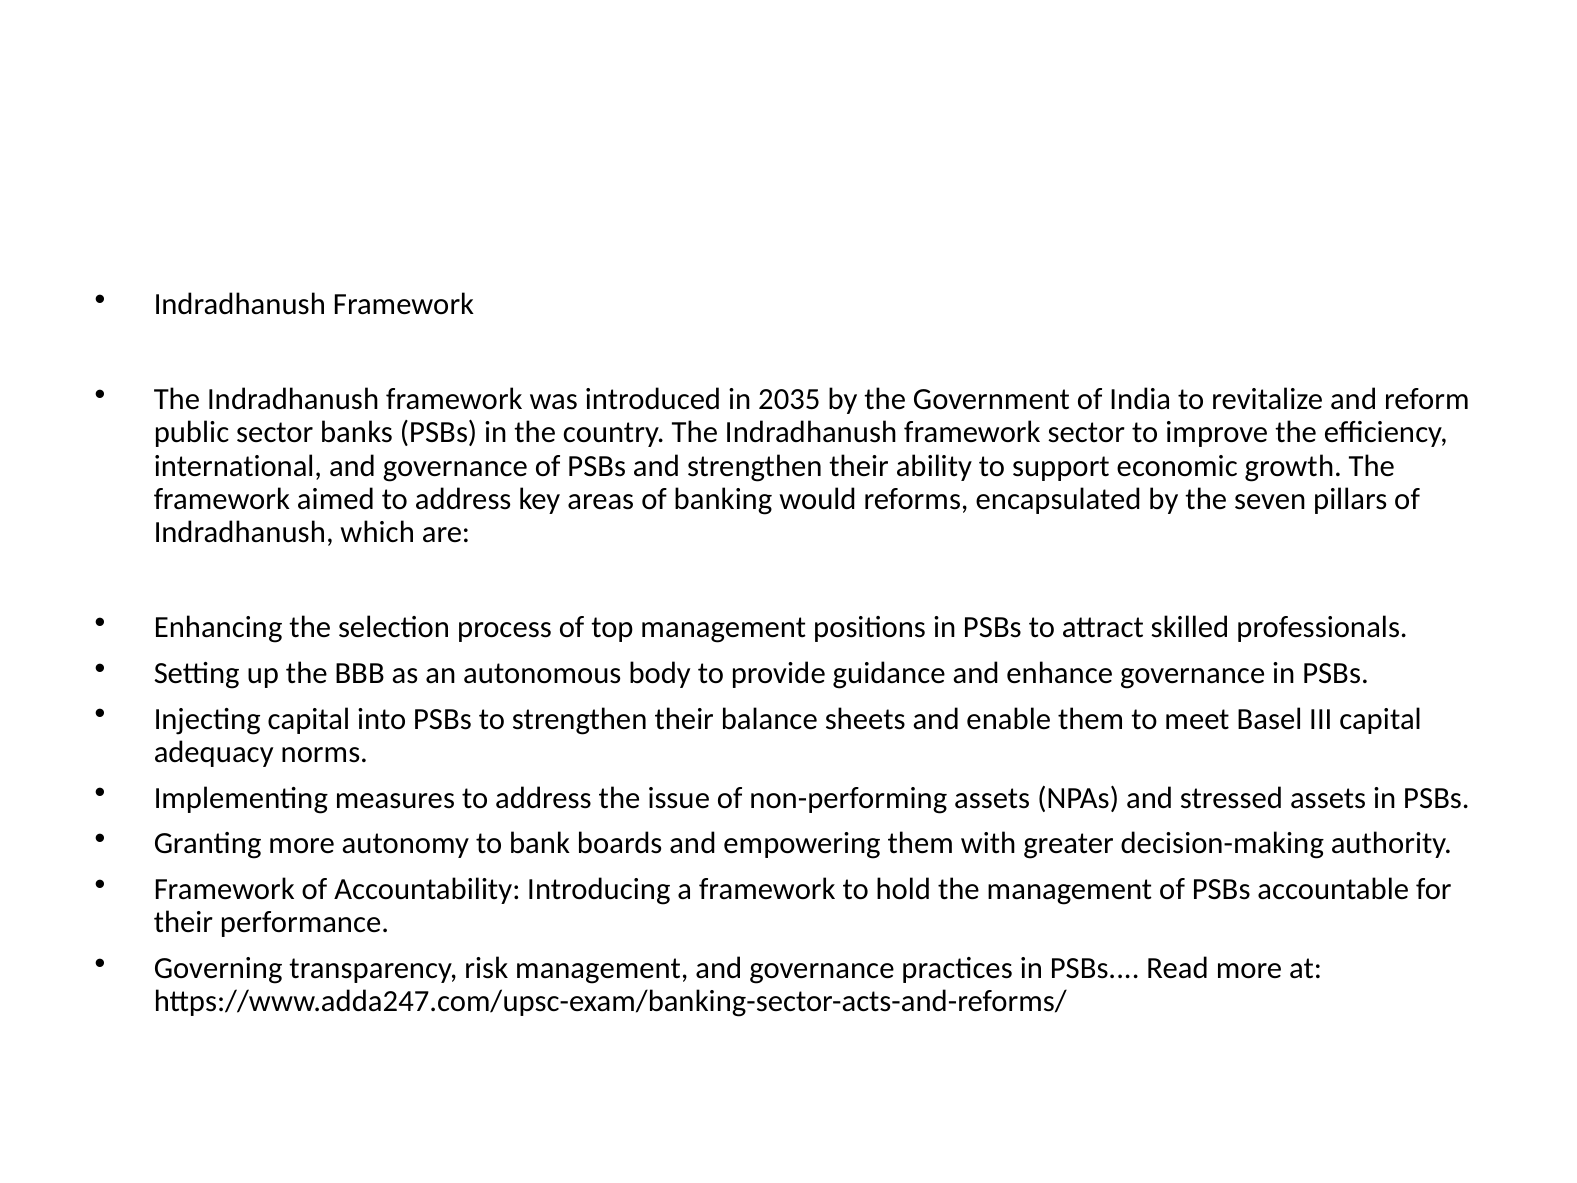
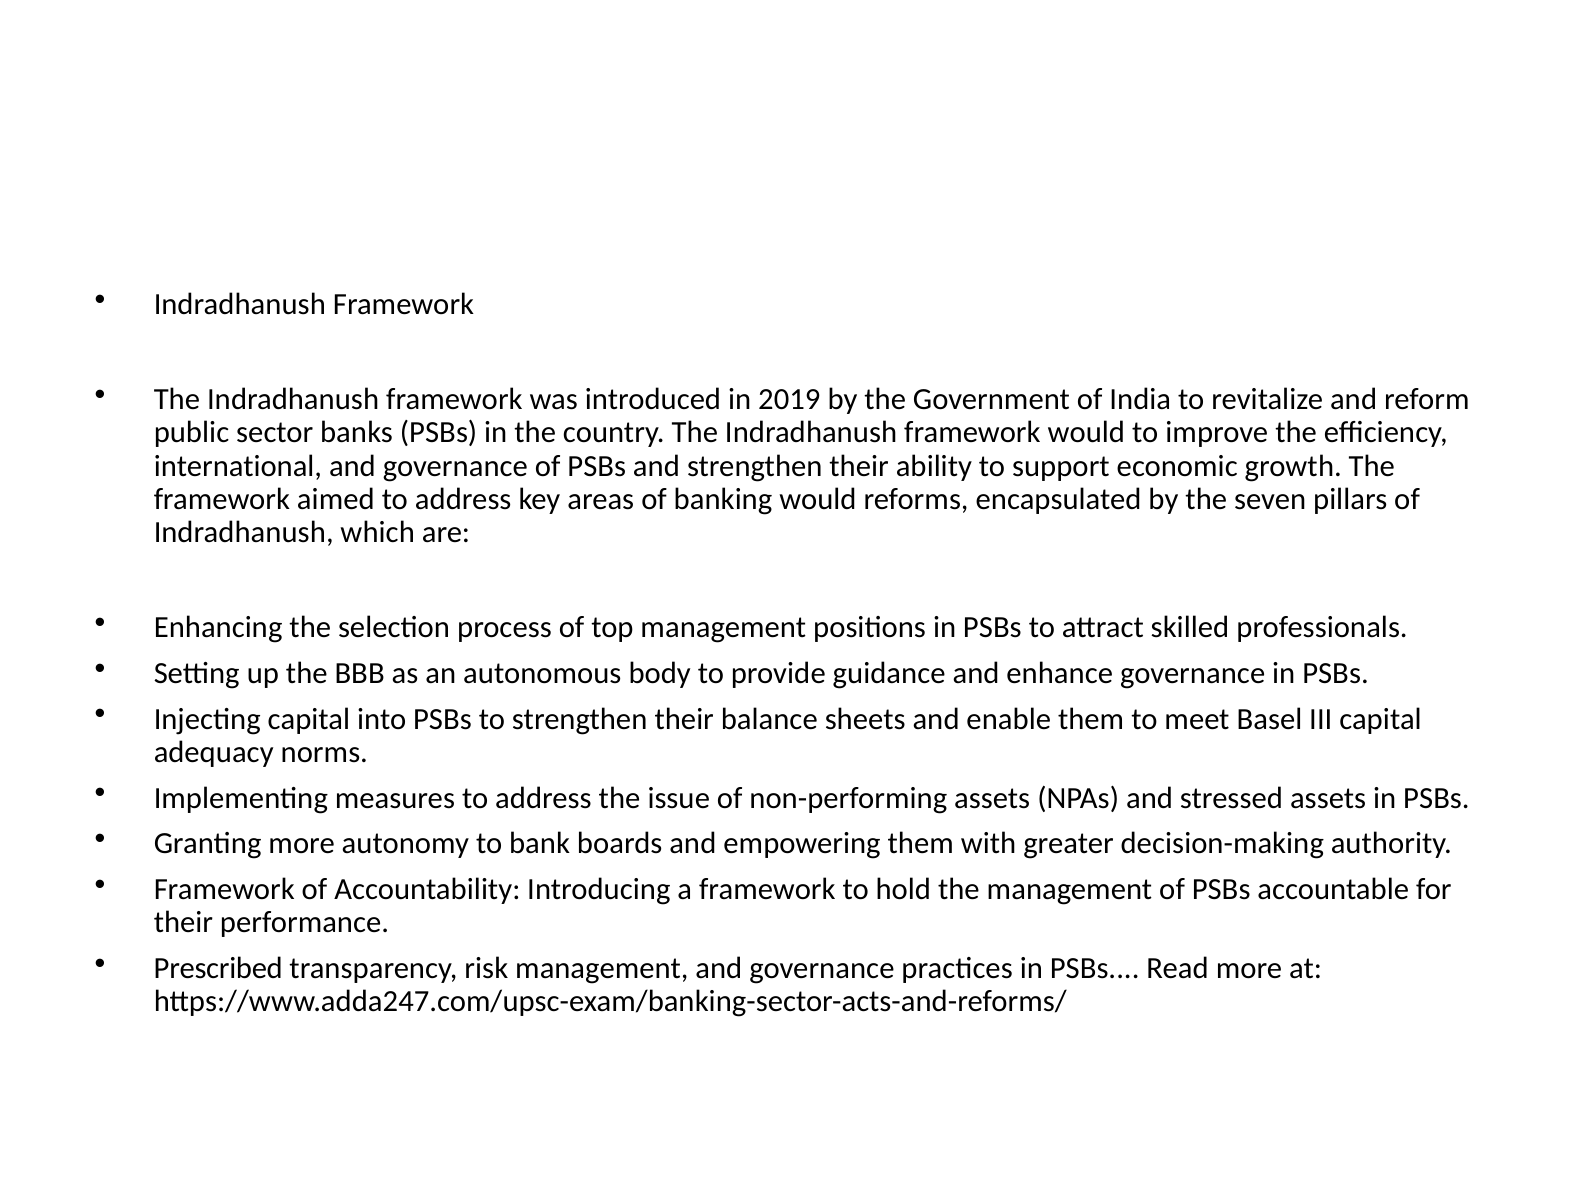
2035: 2035 -> 2019 (789, 400)
framework sector: sector -> would (1086, 433)
Governing: Governing -> Prescribed (218, 968)
